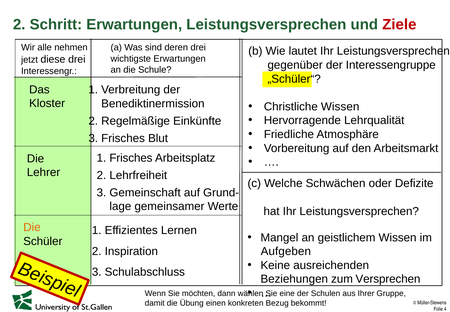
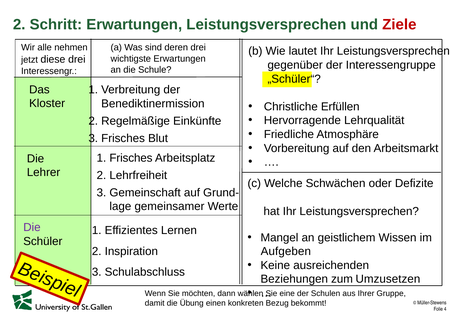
Christliche Wissen: Wissen -> Erfüllen (340, 106)
Die colour: orange -> purple (32, 227)
Versprechen: Versprechen -> Umzusetzen (388, 279)
